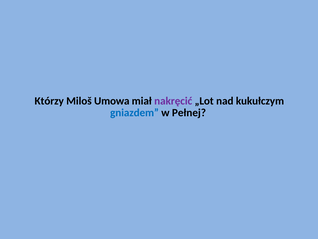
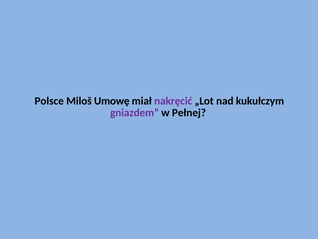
Którzy: Którzy -> Polsce (49, 101)
Umowa: Umowa -> Umowę (112, 101)
gniazdem colour: blue -> purple (135, 113)
